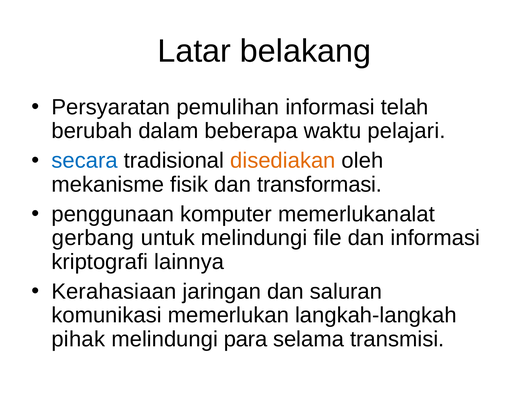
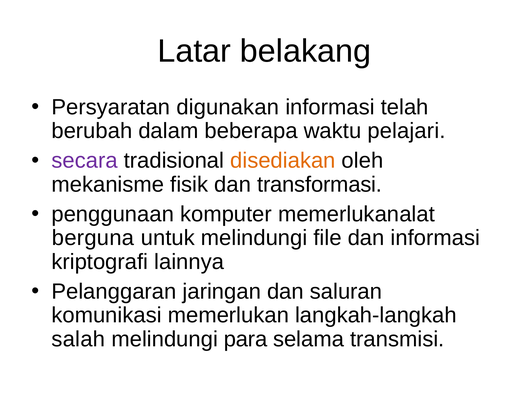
pemulihan: pemulihan -> digunakan (228, 107)
secara colour: blue -> purple (85, 161)
gerbang: gerbang -> berguna (93, 238)
Kerahasiaan: Kerahasiaan -> Pelanggaran (114, 291)
pihak: pihak -> salah (78, 339)
